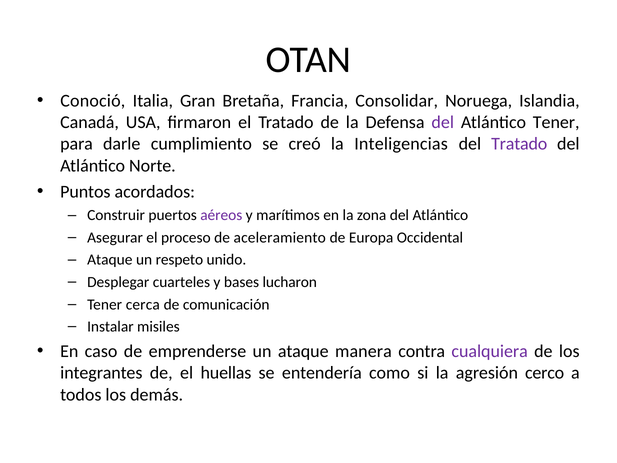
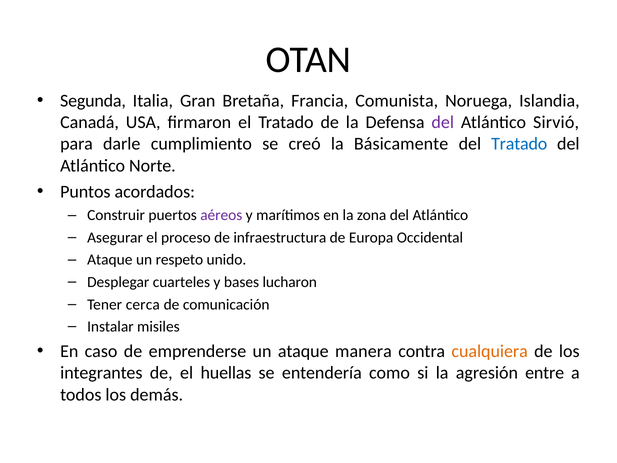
Conoció: Conoció -> Segunda (93, 101)
Consolidar: Consolidar -> Comunista (397, 101)
Atlántico Tener: Tener -> Sirvió (556, 122)
Inteligencias: Inteligencias -> Básicamente (401, 144)
Tratado colour: purple -> blue (519, 144)
aceleramiento: aceleramiento -> infraestructura (280, 237)
cualquiera colour: purple -> orange (490, 351)
cerco: cerco -> entre (545, 373)
